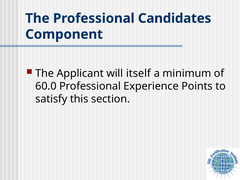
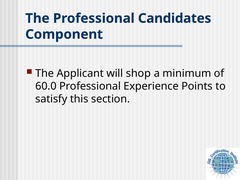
itself: itself -> shop (138, 73)
